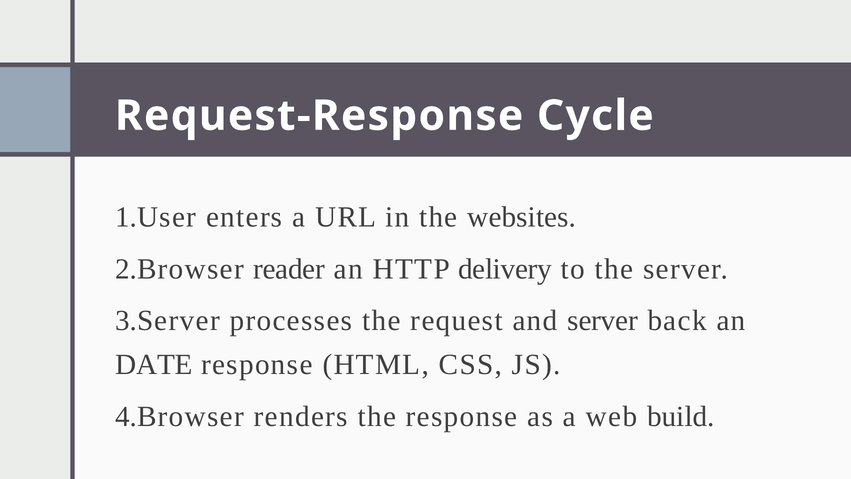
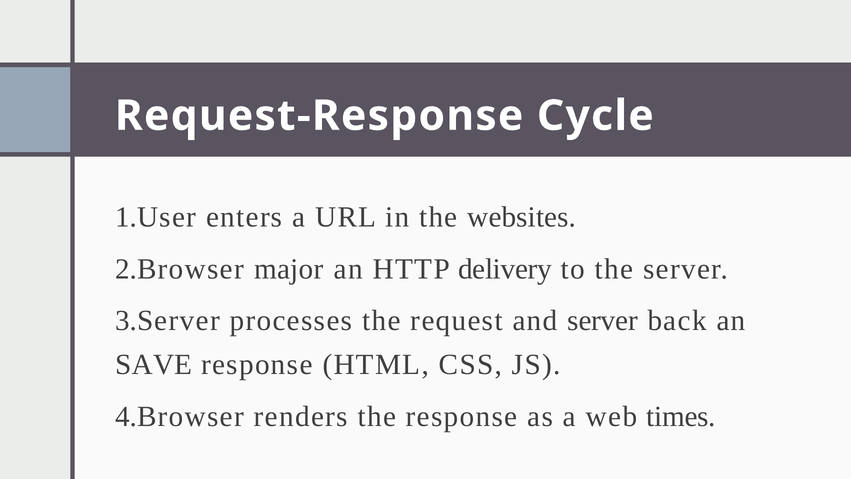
reader: reader -> major (289, 269)
DATE: DATE -> SAVE (154, 364)
build: build -> times (681, 416)
